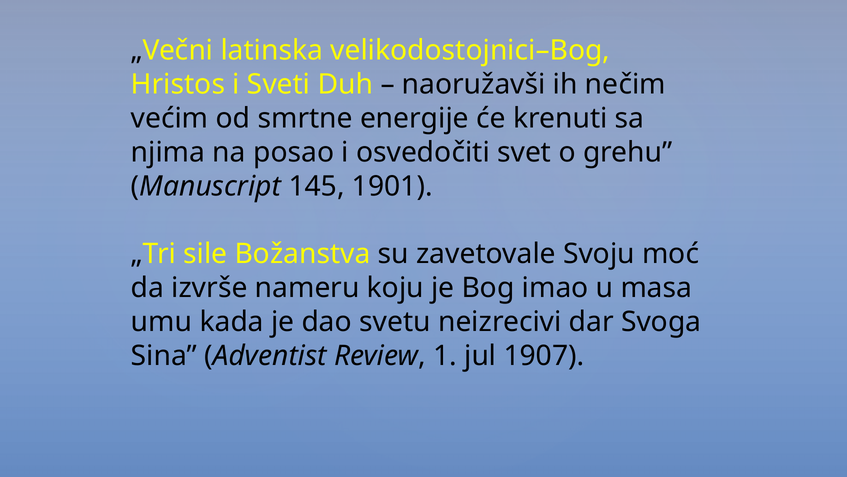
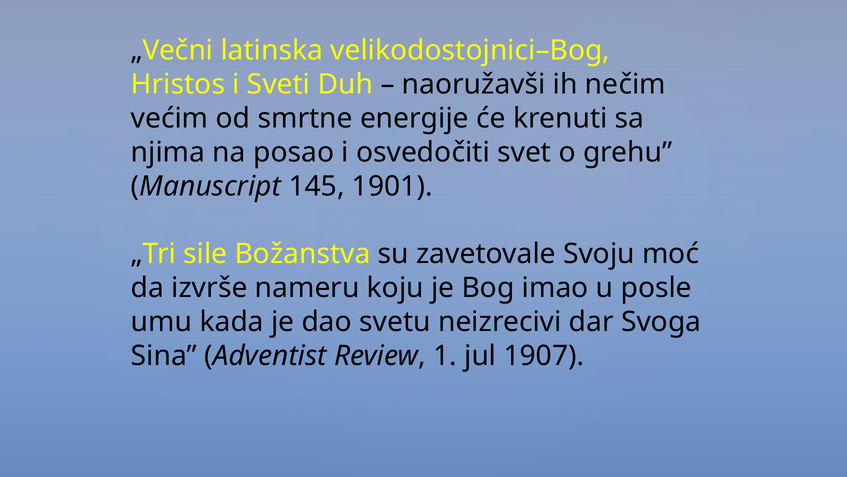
masa: masa -> posle (656, 288)
